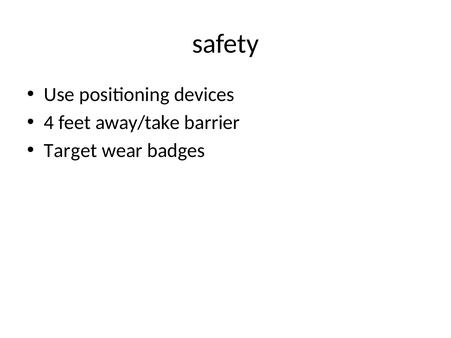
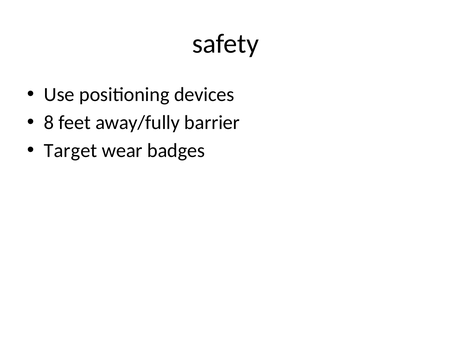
4: 4 -> 8 (49, 123)
away/take: away/take -> away/fully (138, 123)
